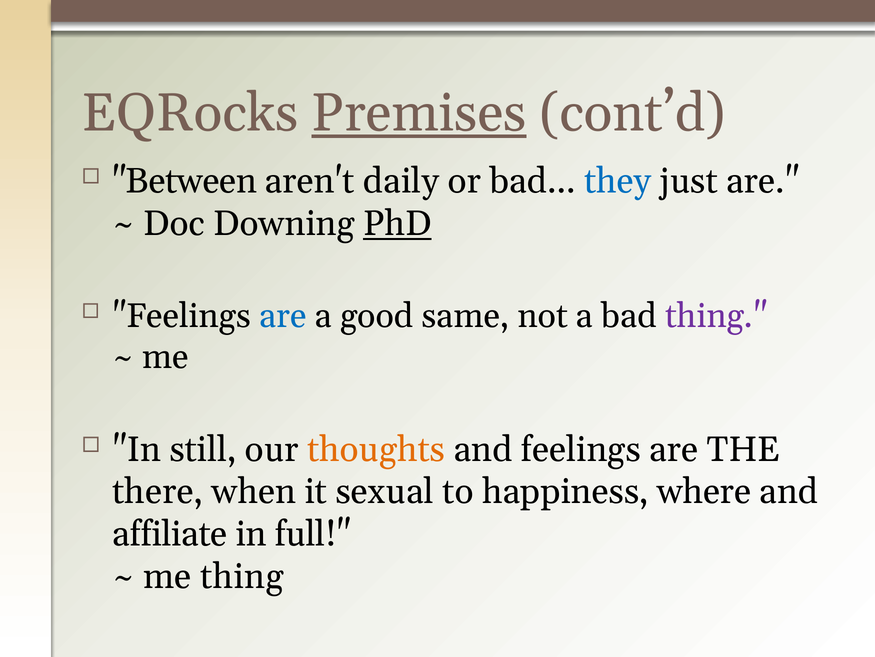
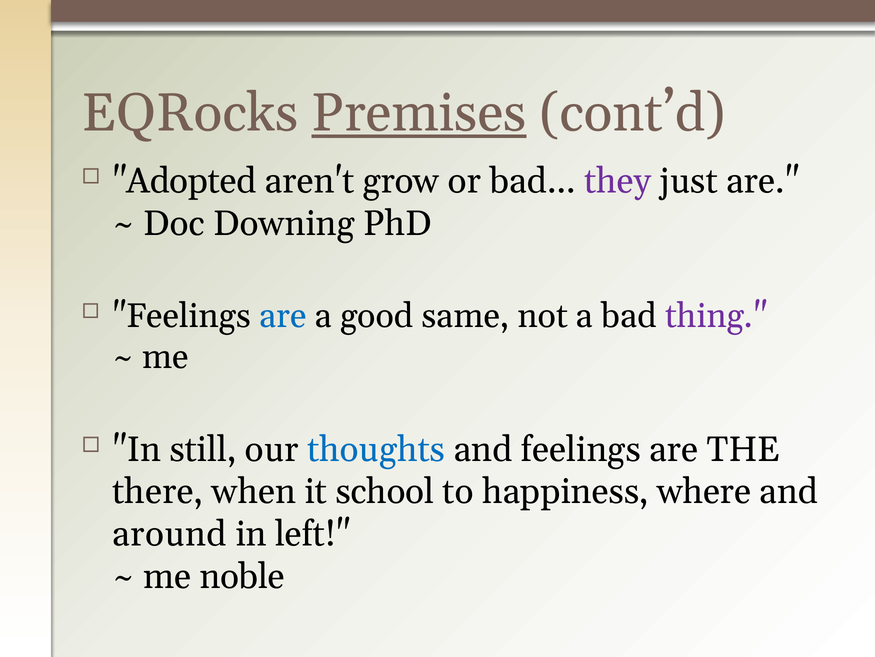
Between: Between -> Adopted (184, 181)
daily: daily -> grow (401, 181)
they colour: blue -> purple (618, 181)
PhD underline: present -> none (397, 223)
thoughts colour: orange -> blue (376, 449)
sexual: sexual -> school (385, 491)
affiliate: affiliate -> around (169, 534)
full: full -> left (313, 534)
me thing: thing -> noble (242, 576)
